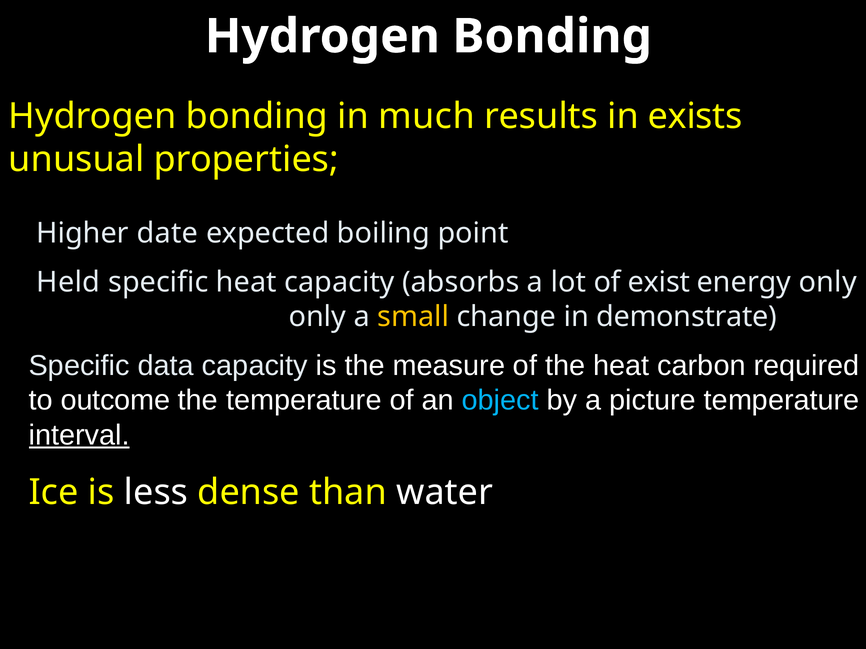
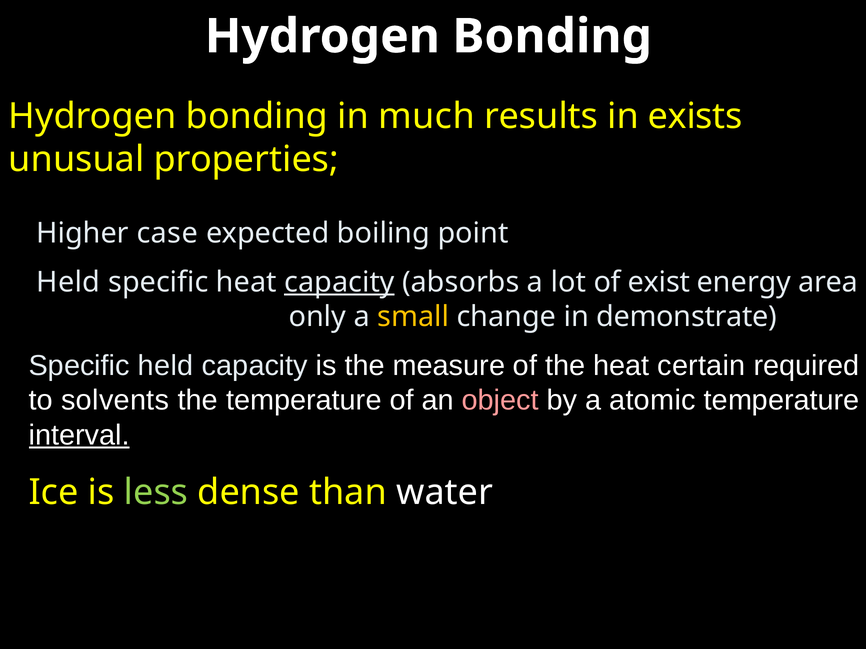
date: date -> case (167, 233)
capacity underline: none -> present (339, 282)
energy only: only -> area (828, 282)
Specific data: data -> held (166, 366)
carbon: carbon -> certain (701, 366)
outcome: outcome -> solvents (115, 401)
object colour: light blue -> pink (500, 401)
picture: picture -> atomic (652, 401)
less colour: white -> light green (156, 493)
